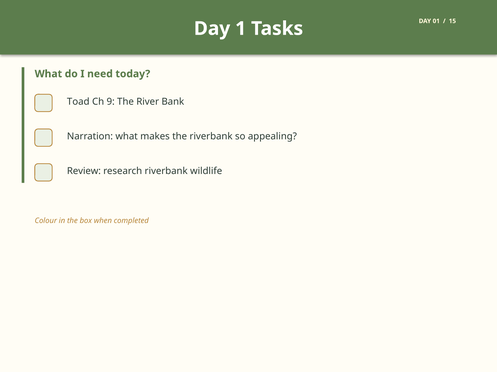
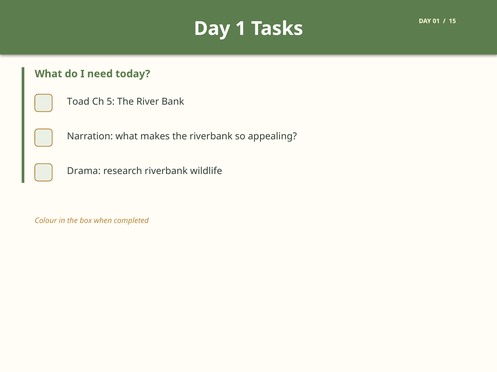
9: 9 -> 5 (111, 102)
Review: Review -> Drama (84, 171)
